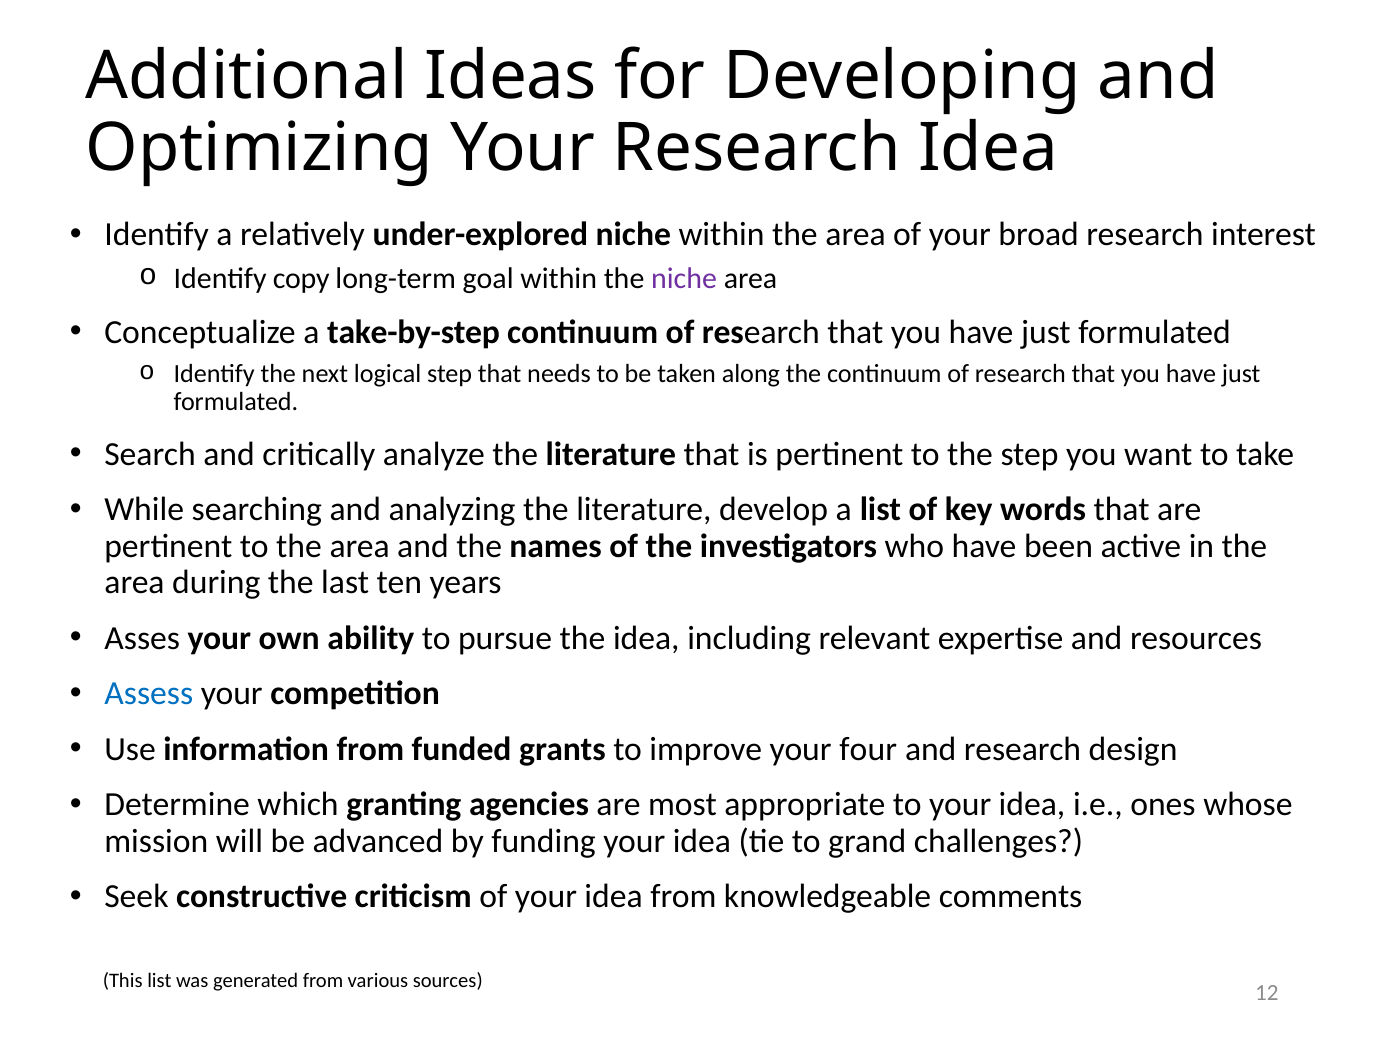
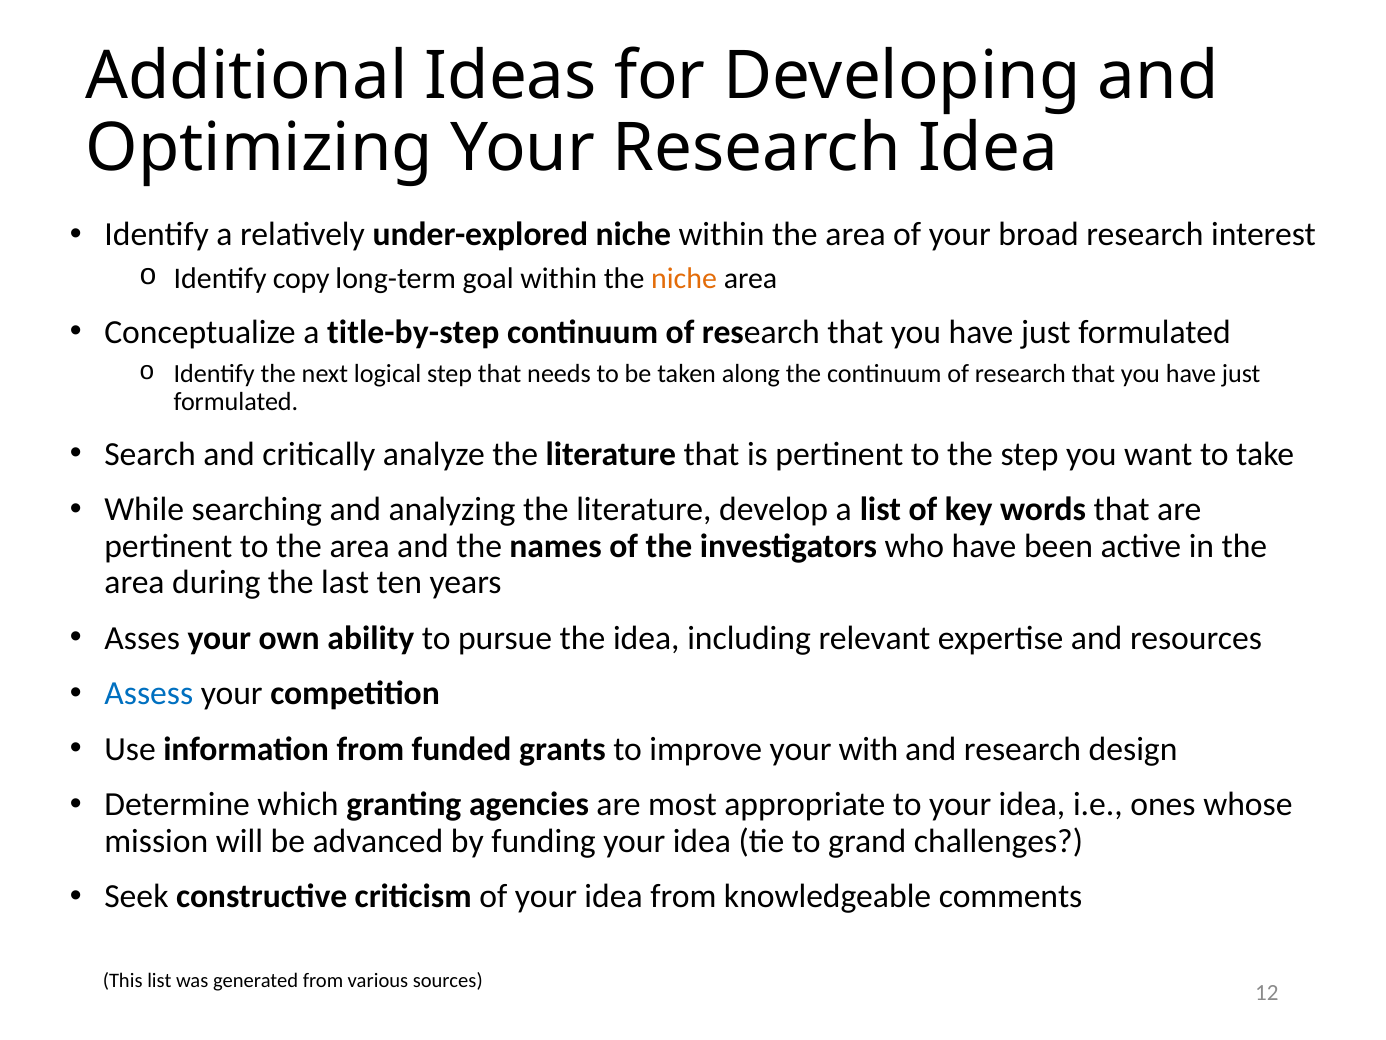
niche colour: purple -> orange (684, 278)
take-by-step: take-by-step -> title-by-step (413, 332)
four: four -> with (869, 749)
